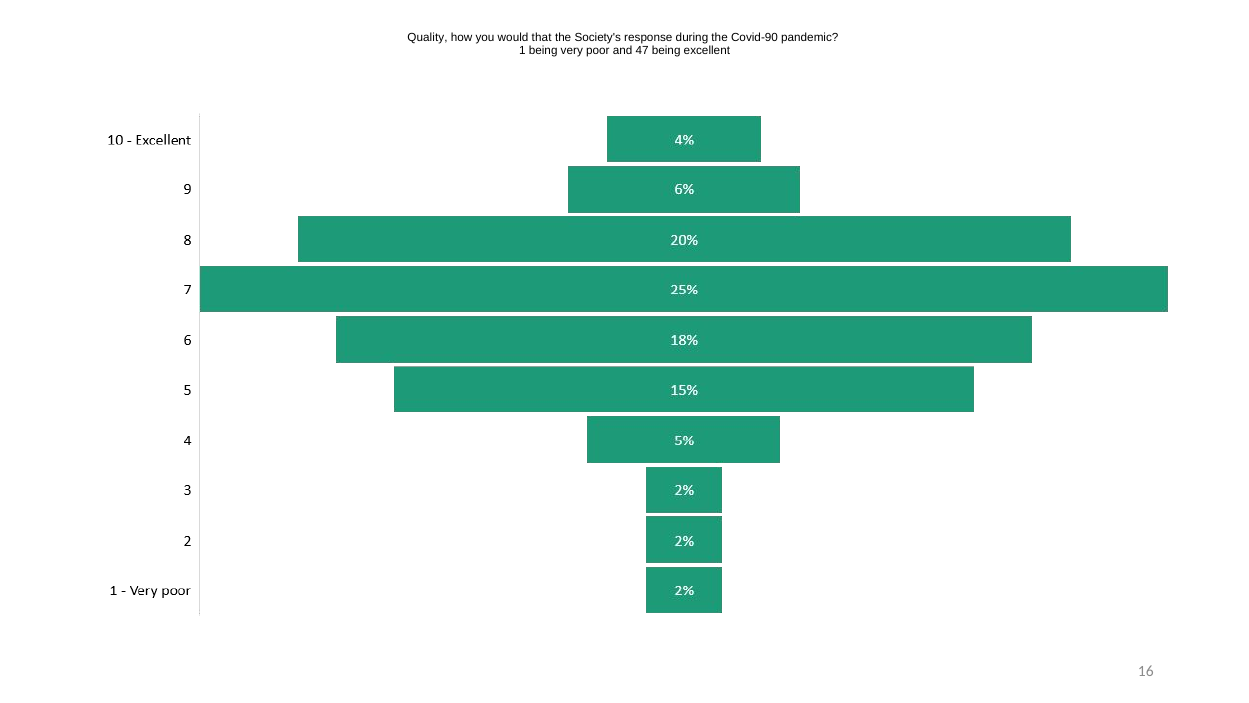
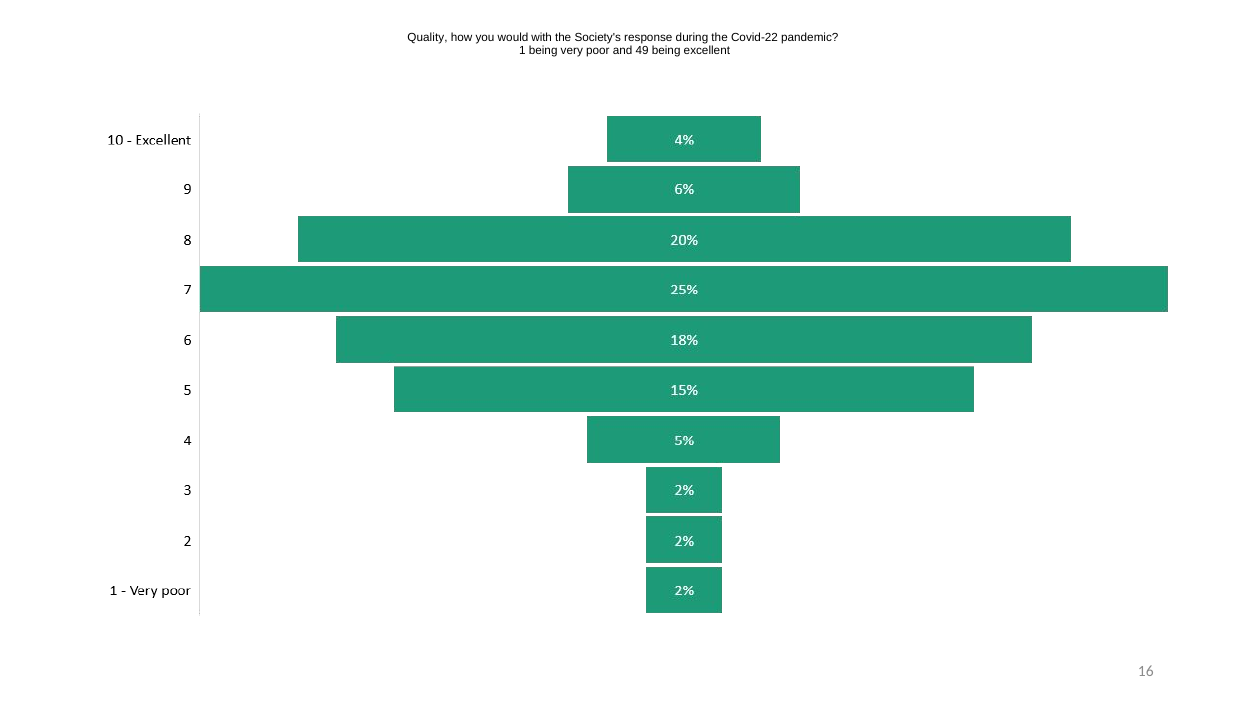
that: that -> with (542, 38)
Covid-90: Covid-90 -> Covid-22 (754, 38)
47: 47 -> 49 (642, 50)
